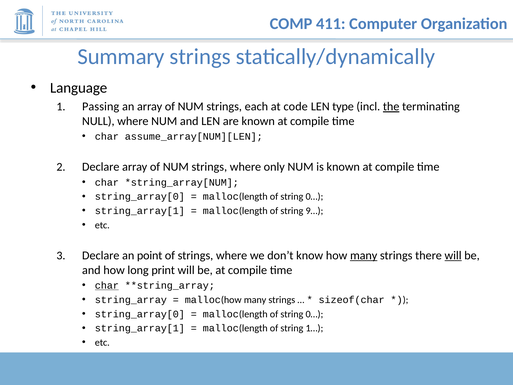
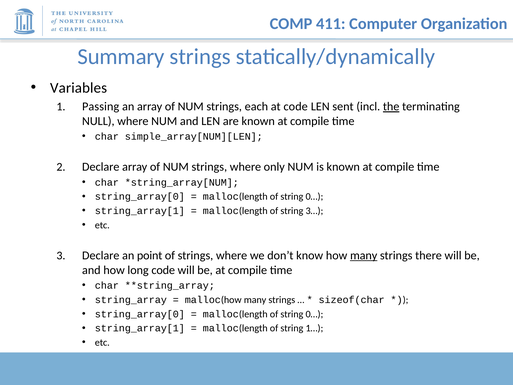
Language: Language -> Variables (79, 88)
type: type -> sent (343, 107)
assume_array[NUM][LEN: assume_array[NUM][LEN -> simple_array[NUM][LEN (194, 136)
9…: 9… -> 3… (314, 211)
will underline: present -> none (453, 255)
long print: print -> code (163, 270)
char underline: present -> none (107, 285)
